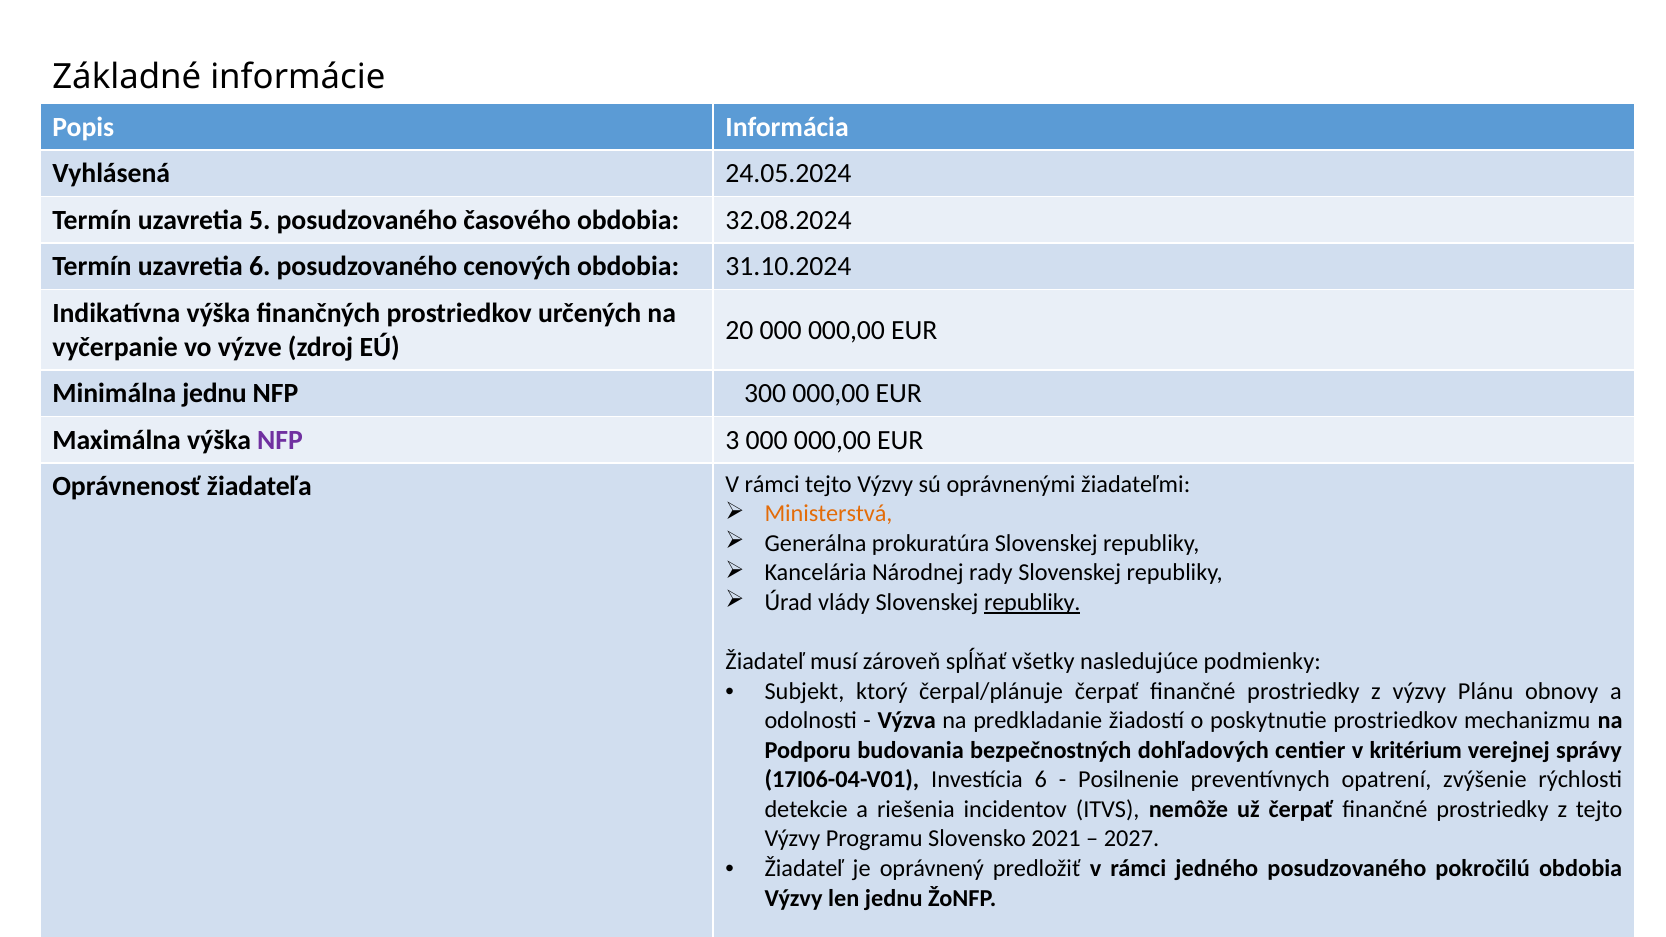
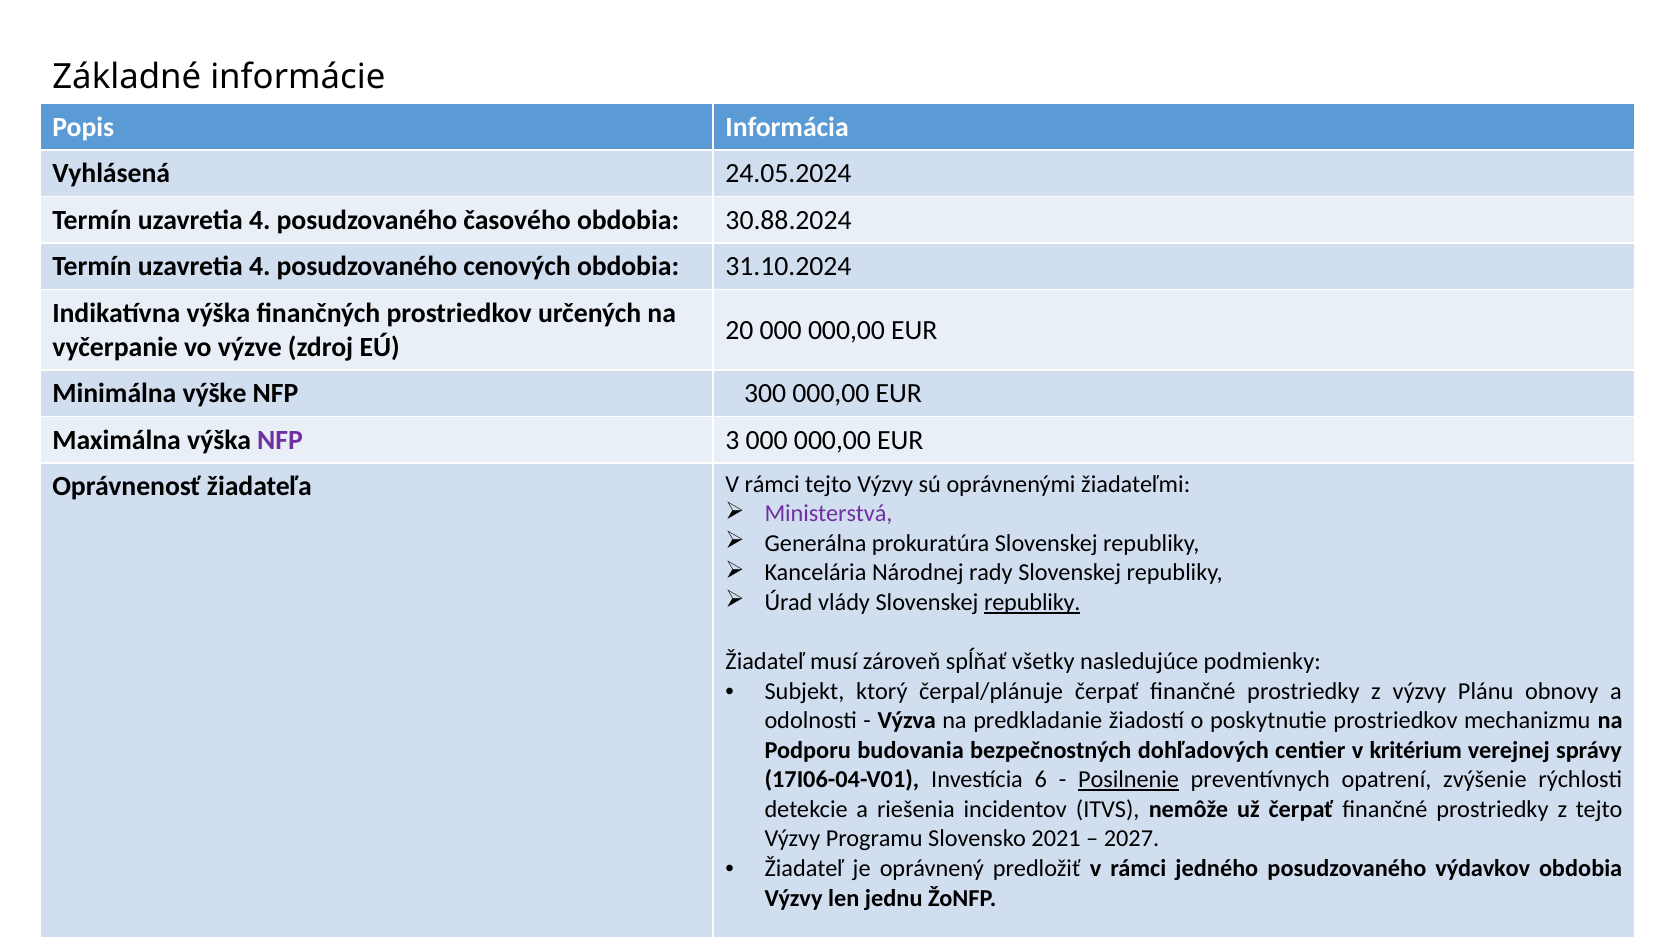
5: 5 -> 4 (260, 220)
32.08.2024: 32.08.2024 -> 30.88.2024 (789, 220)
6: 6 -> 4 (260, 267)
Minimálna jednu: jednu -> výške (215, 393)
Ministerstvá colour: orange -> purple (828, 514)
Posilnenie underline: none -> present (1129, 780)
pokročilú: pokročilú -> výdavkov (1483, 869)
